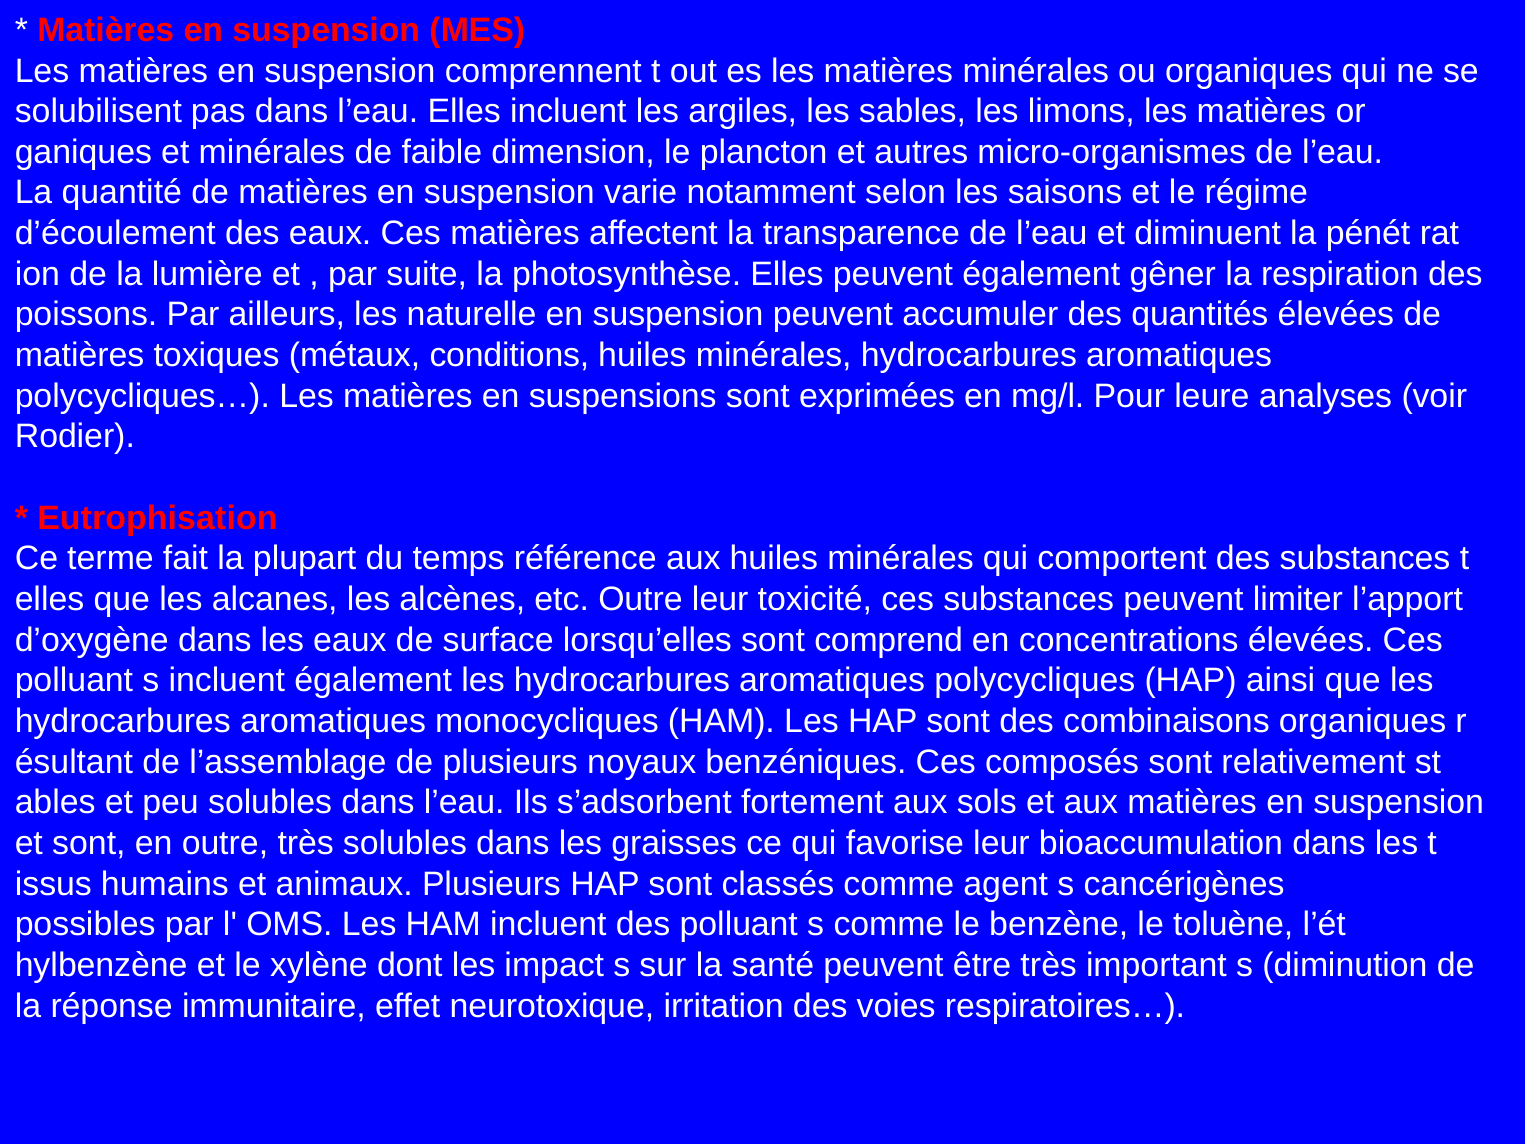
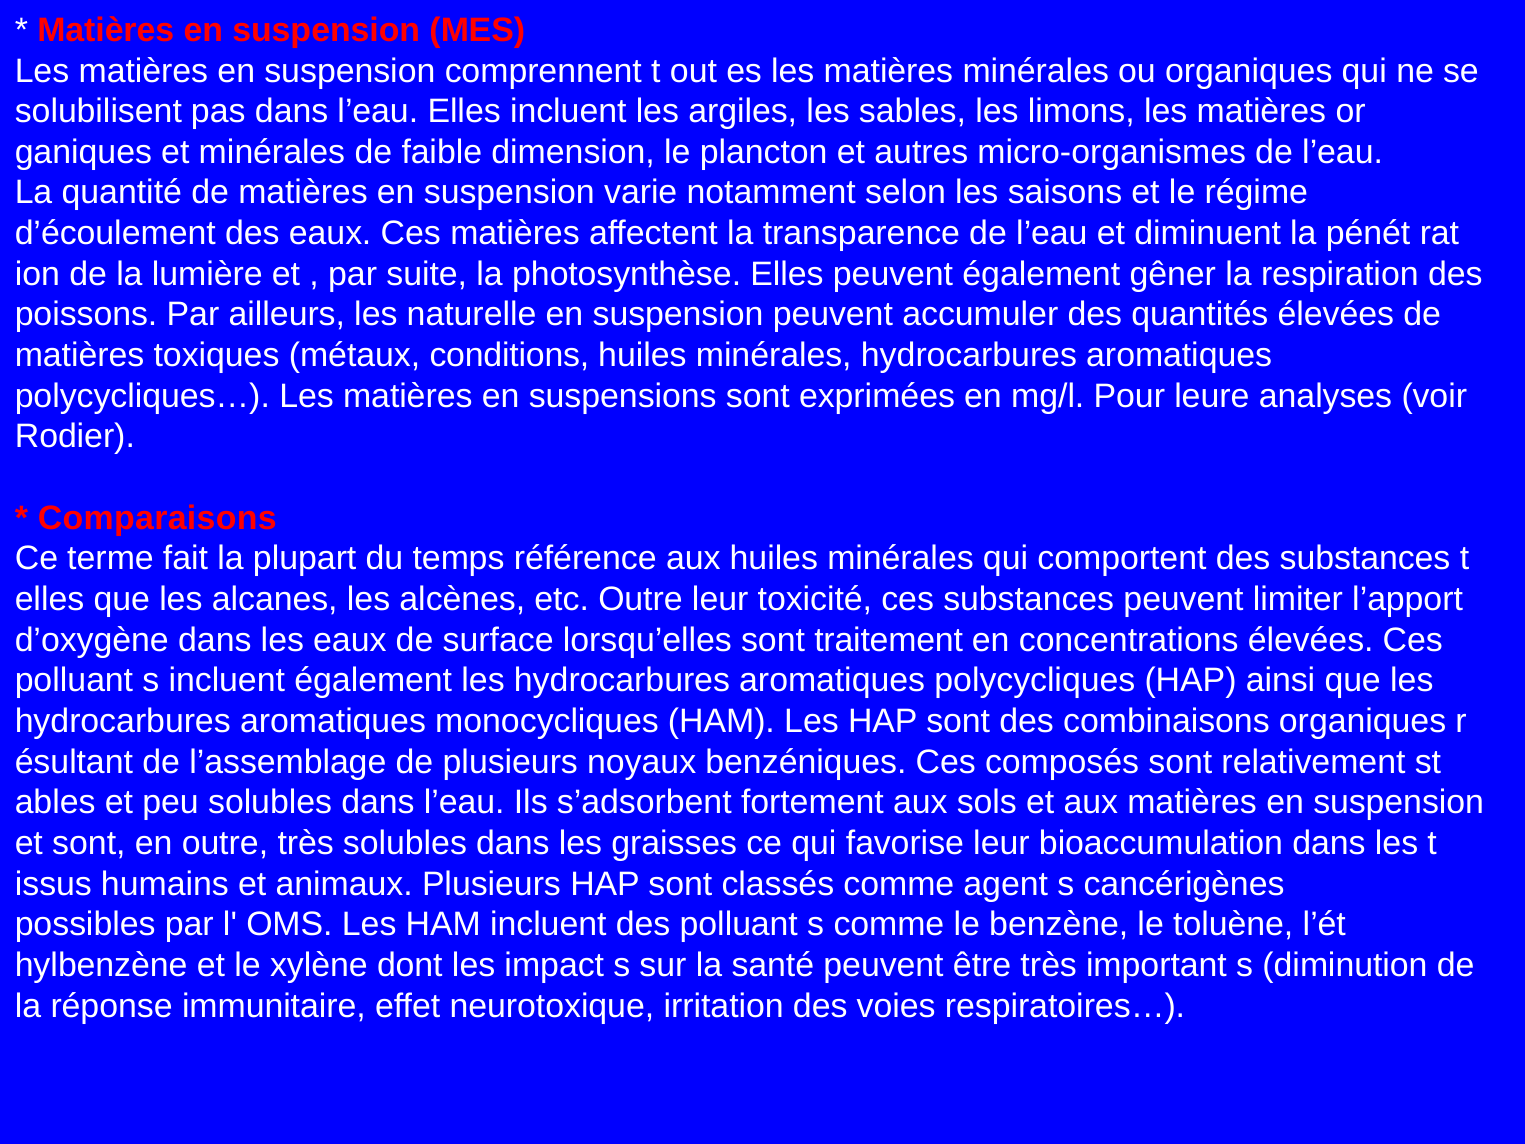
Eutrophisation: Eutrophisation -> Comparaisons (157, 518)
comprend: comprend -> traitement (889, 640)
